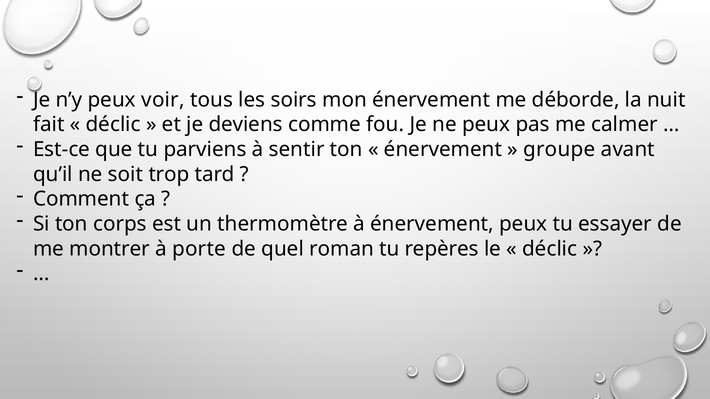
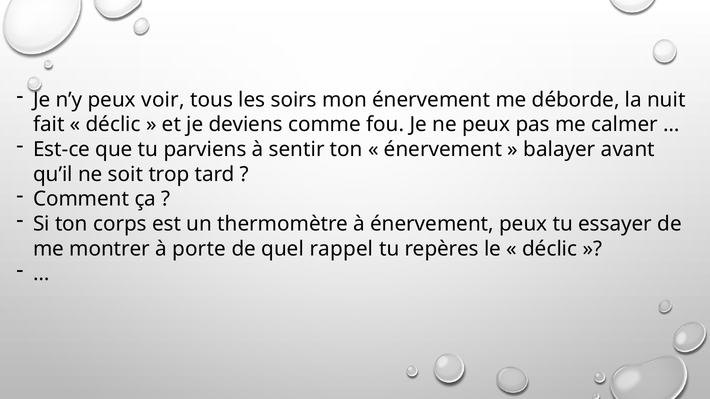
groupe: groupe -> balayer (559, 150)
roman: roman -> rappel (341, 249)
